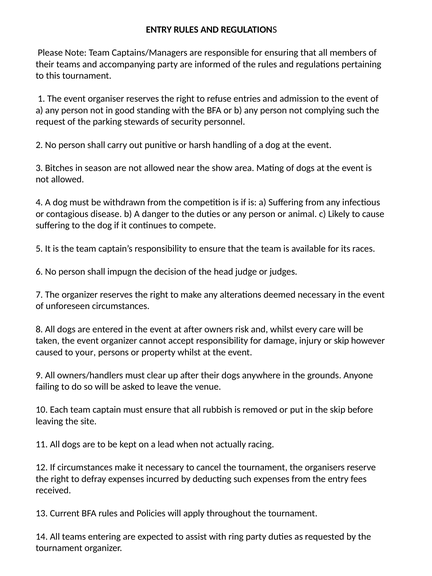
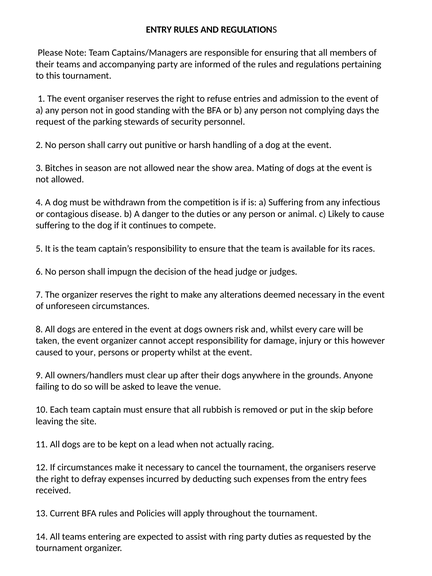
complying such: such -> days (355, 110)
at after: after -> dogs (193, 329)
or skip: skip -> this (341, 341)
